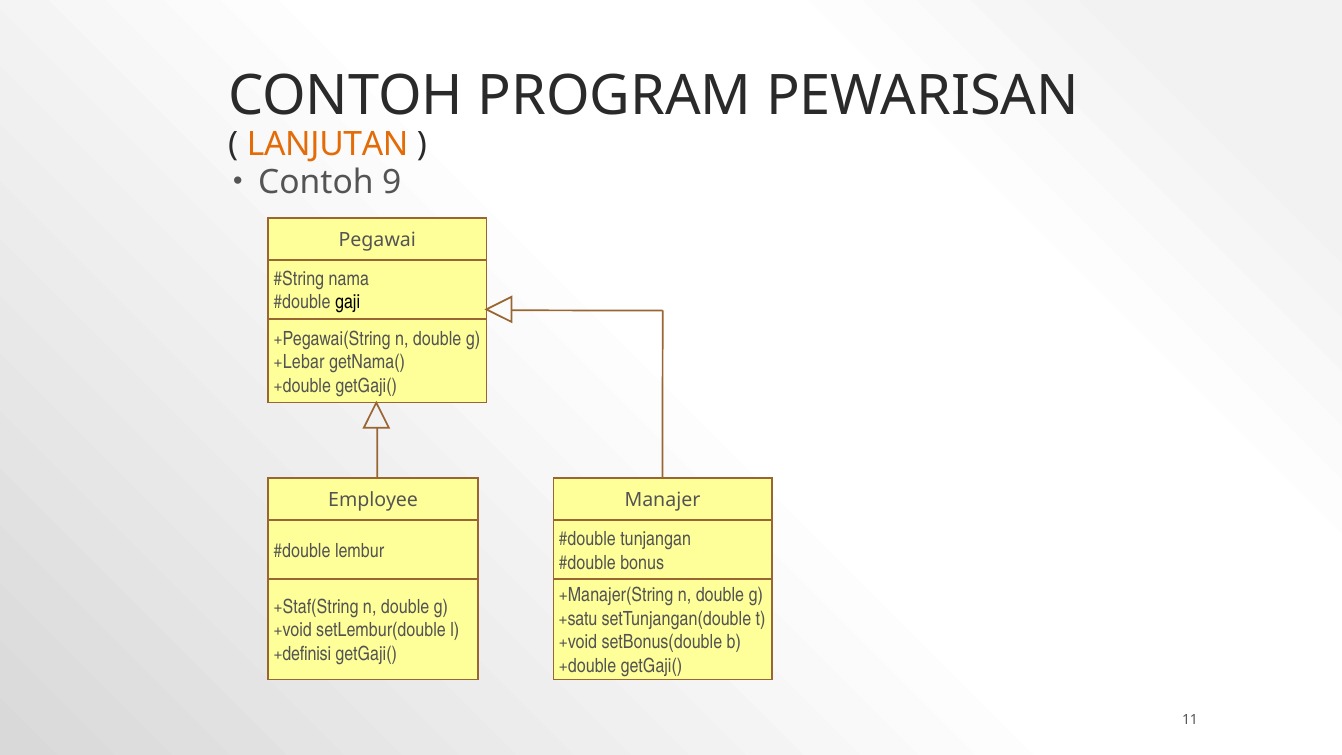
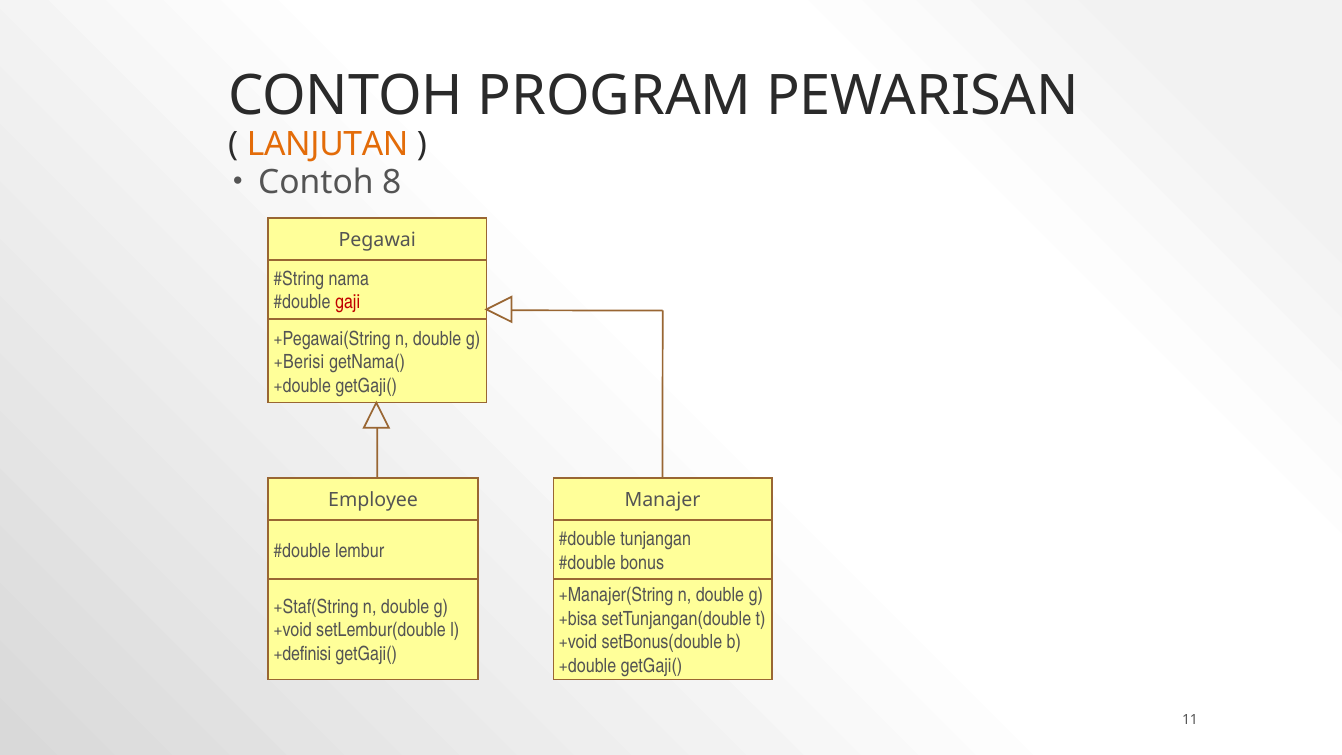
9: 9 -> 8 (392, 182)
gaji colour: black -> red (348, 303)
+Lebar: +Lebar -> +Berisi (299, 362)
+satu: +satu -> +bisa (578, 619)
